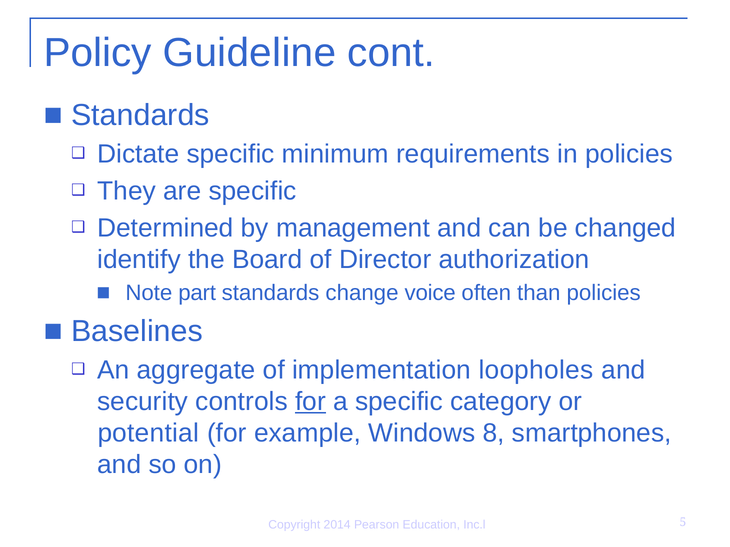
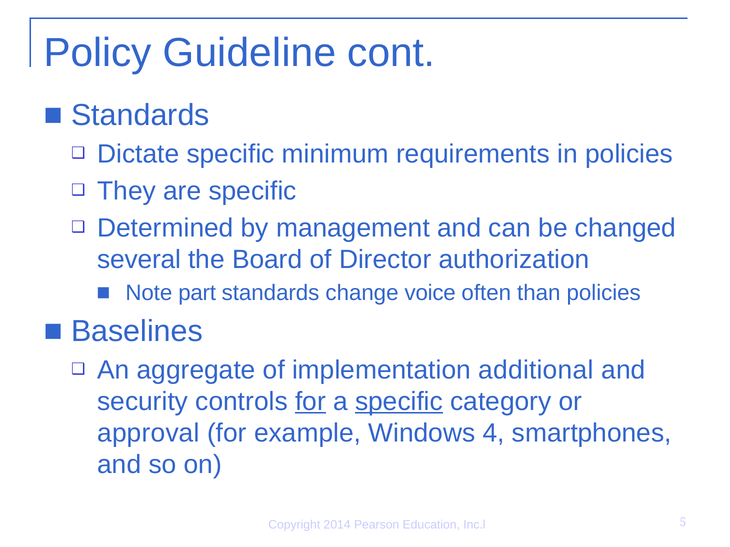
identify: identify -> several (139, 260)
loopholes: loopholes -> additional (536, 370)
specific underline: none -> present (399, 402)
potential: potential -> approval (148, 434)
8: 8 -> 4 (494, 434)
